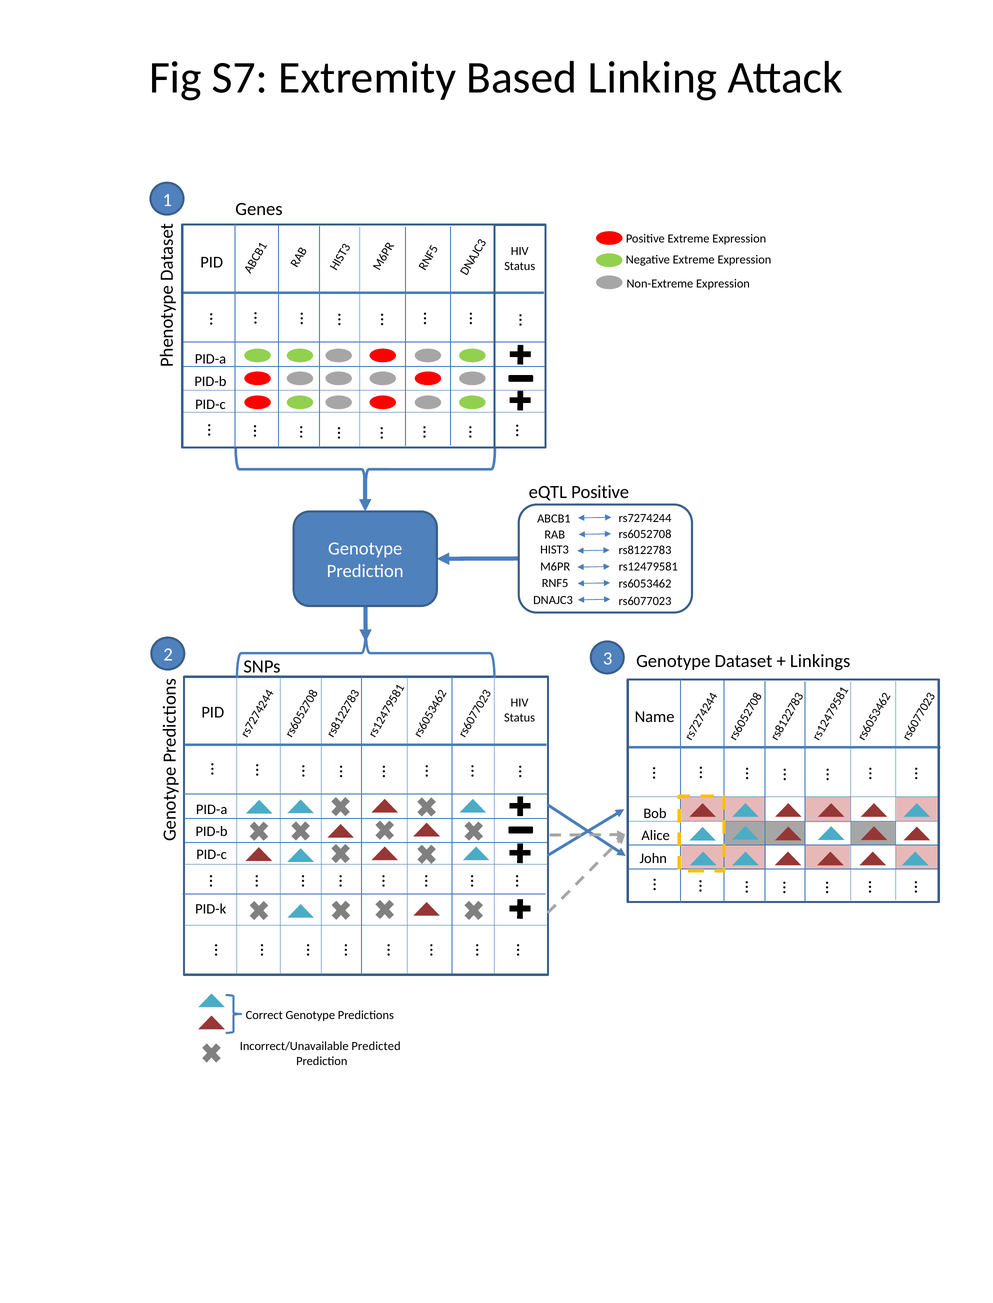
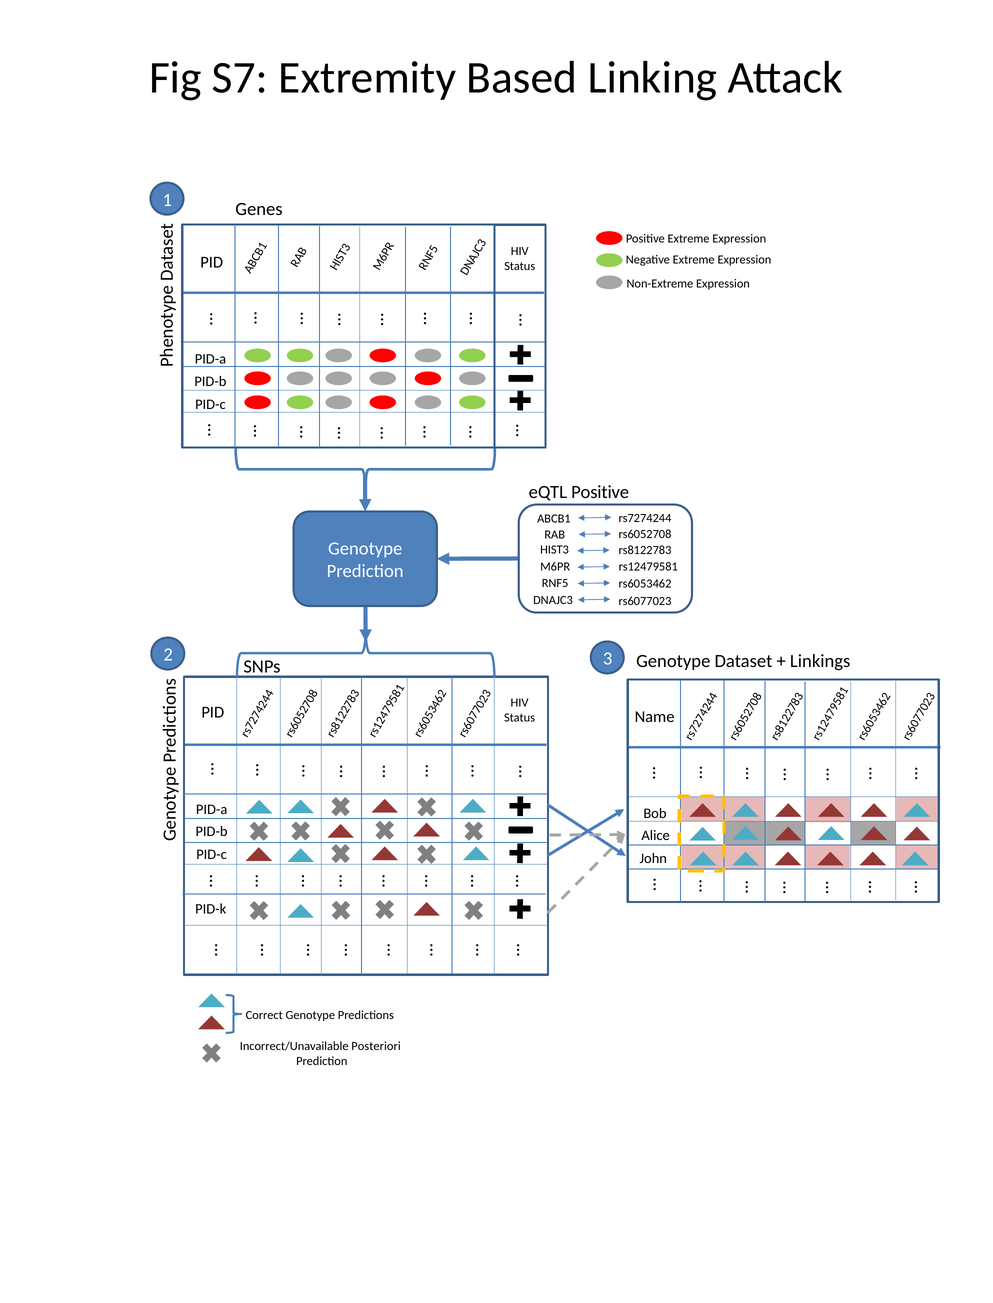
Predicted: Predicted -> Posteriori (376, 1046)
